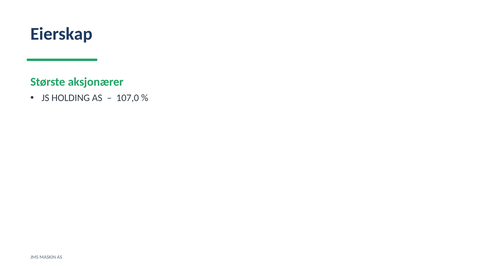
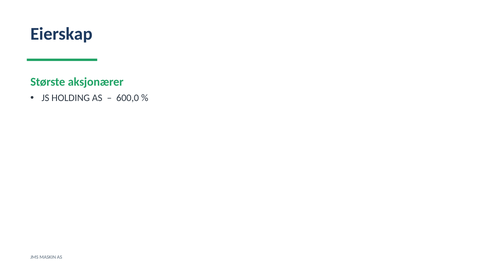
107,0: 107,0 -> 600,0 (128, 98)
